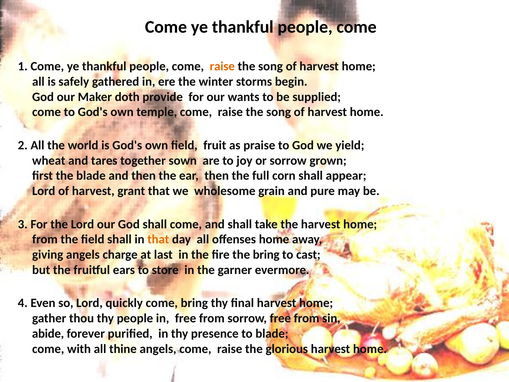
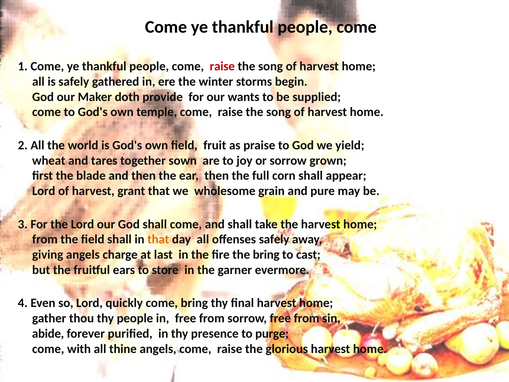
raise colour: orange -> red (222, 66)
offenses home: home -> safely (274, 239)
to blade: blade -> purge (272, 333)
